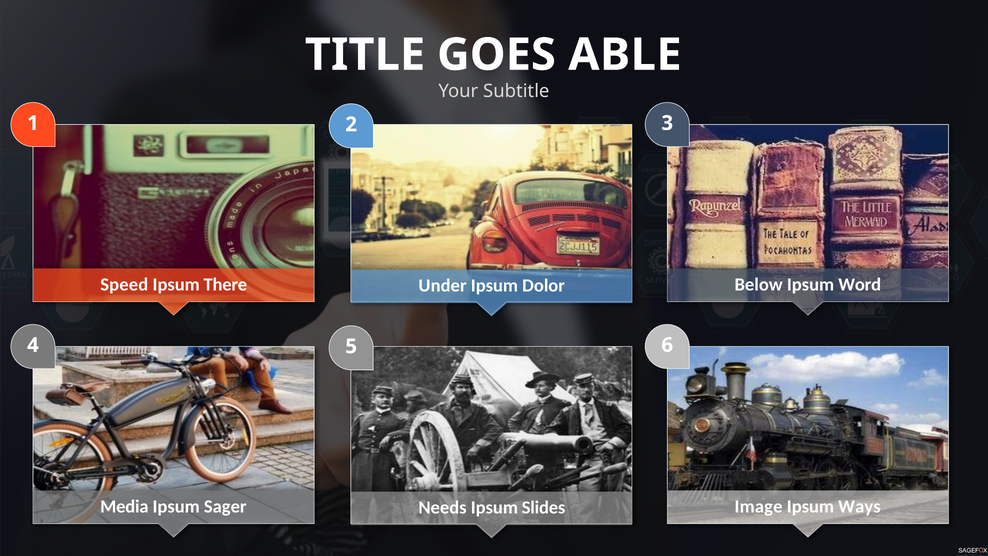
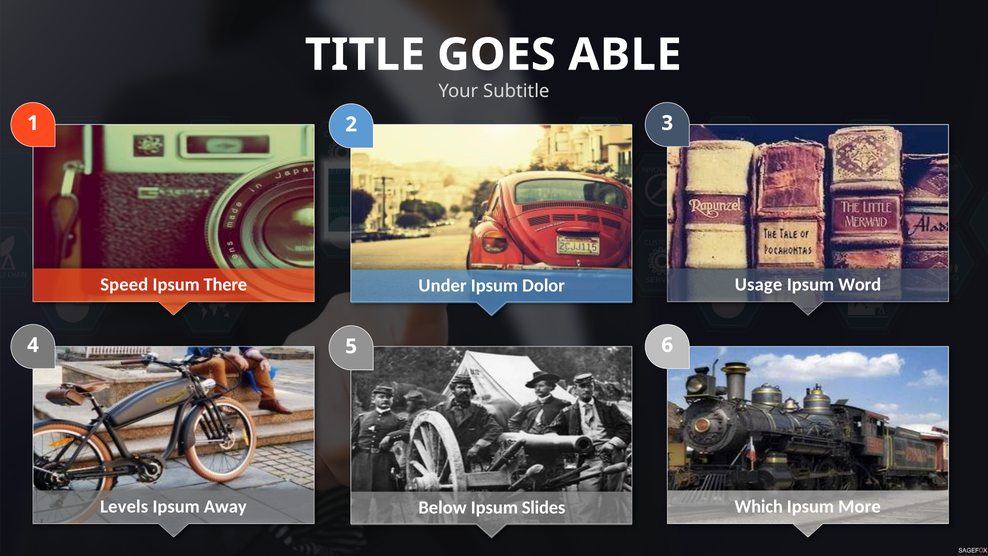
Below: Below -> Usage (759, 284)
Media: Media -> Levels (124, 506)
Sager: Sager -> Away (225, 506)
Image: Image -> Which (759, 506)
Ways: Ways -> More (859, 506)
Needs: Needs -> Below (442, 508)
